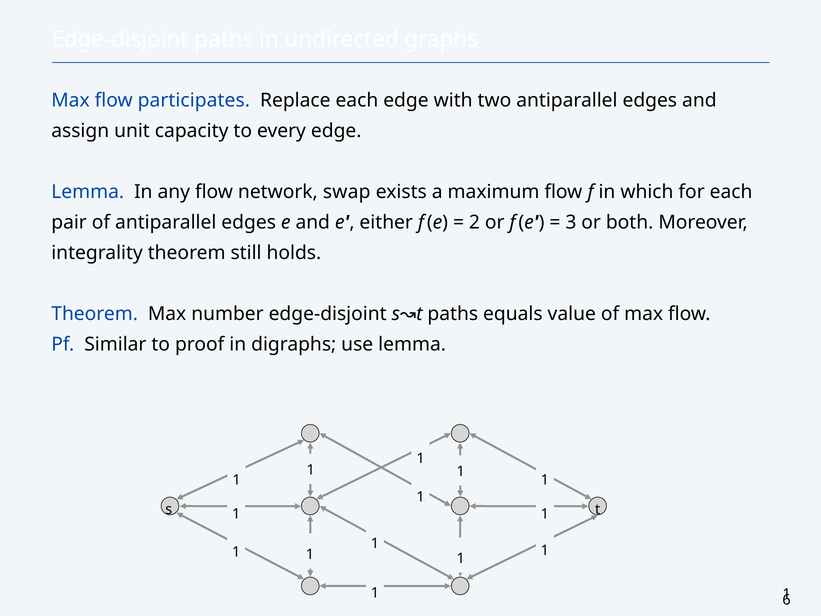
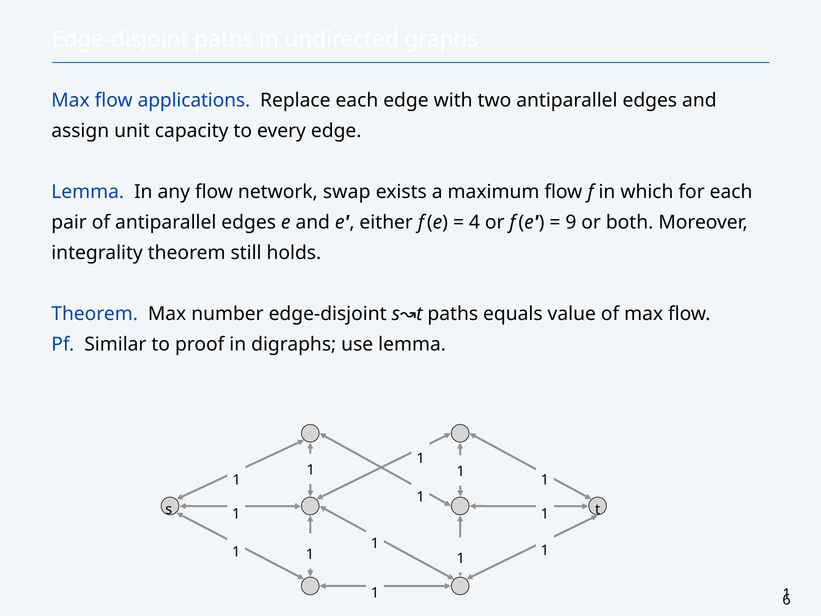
participates: participates -> applications (194, 100)
2: 2 -> 4 (474, 222)
3: 3 -> 9 (571, 222)
